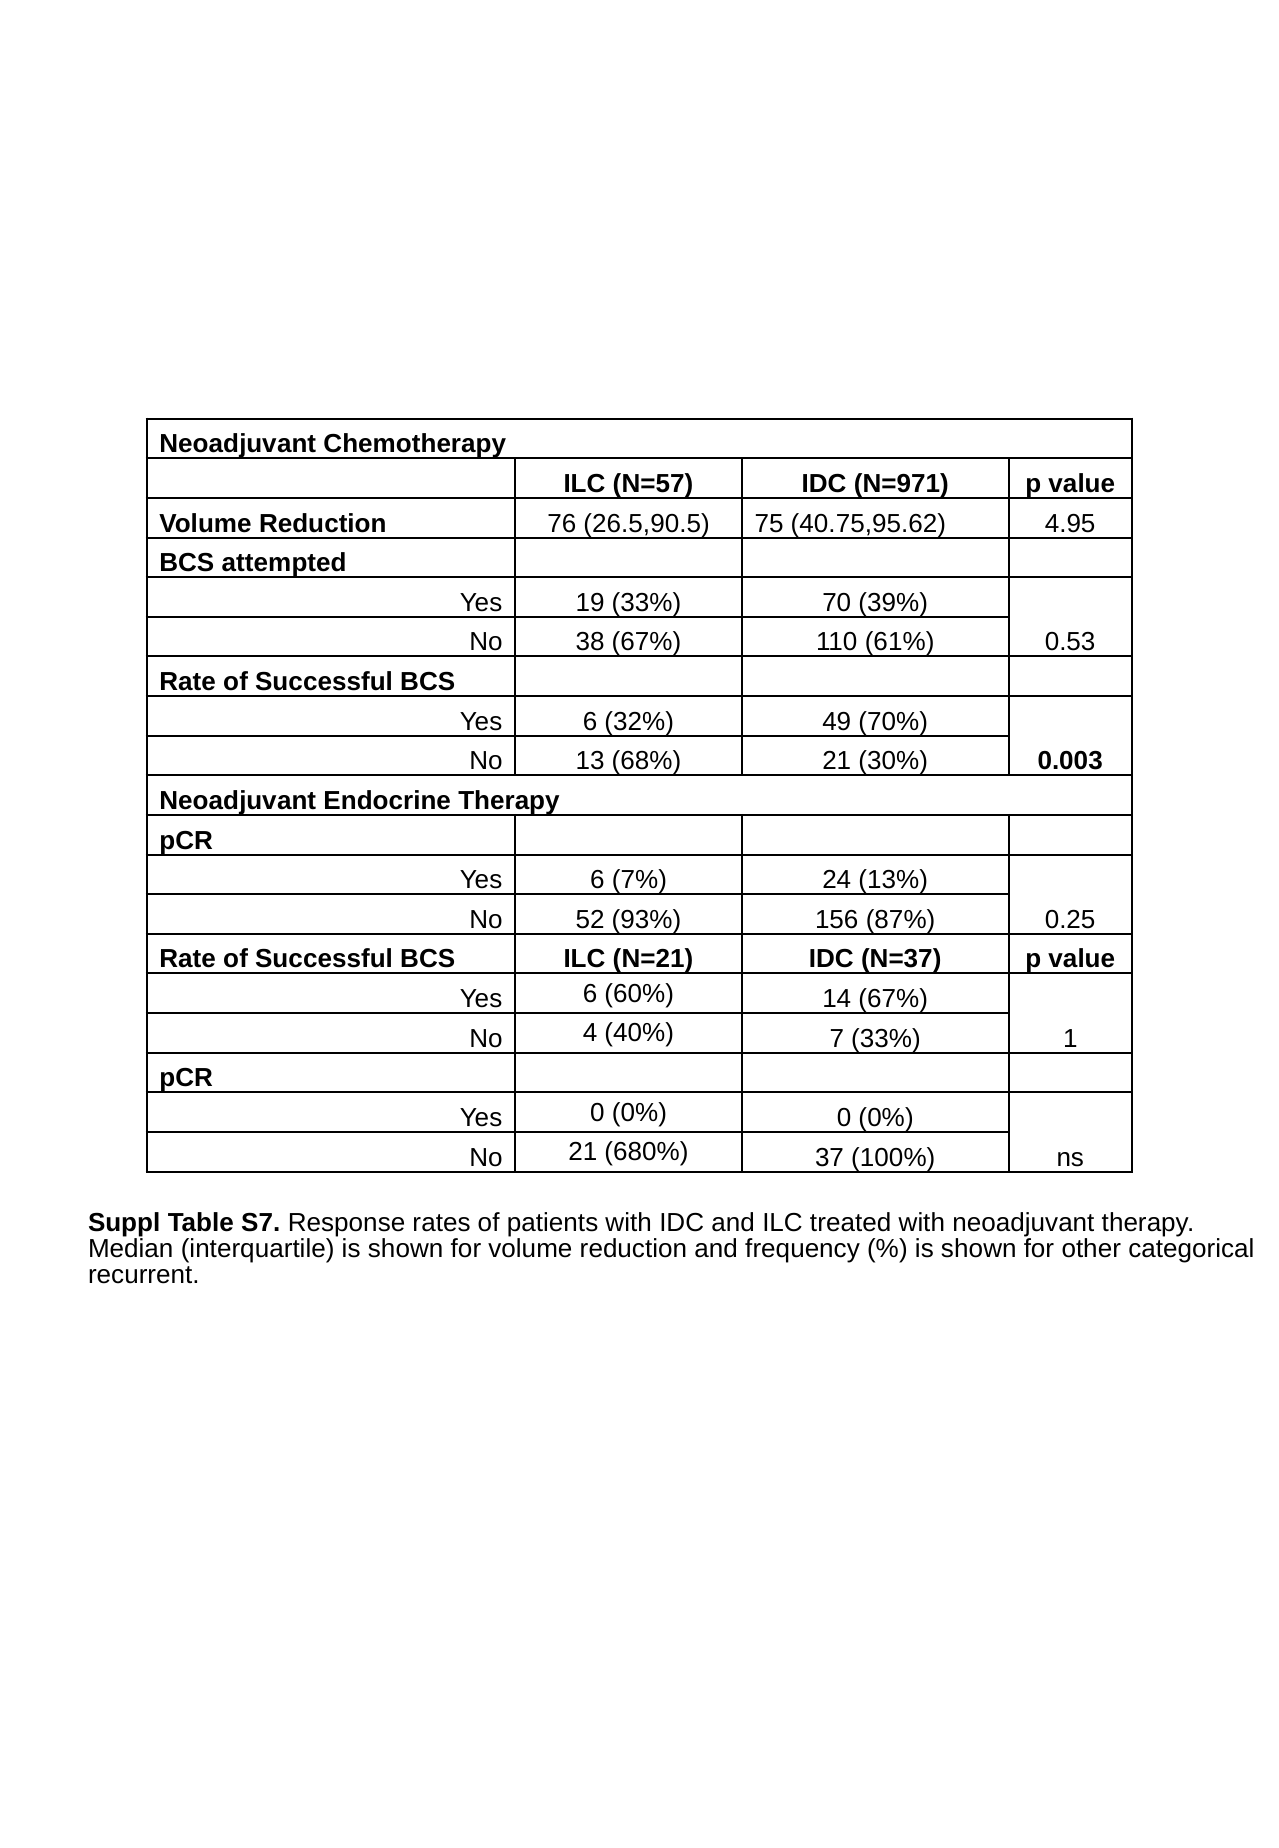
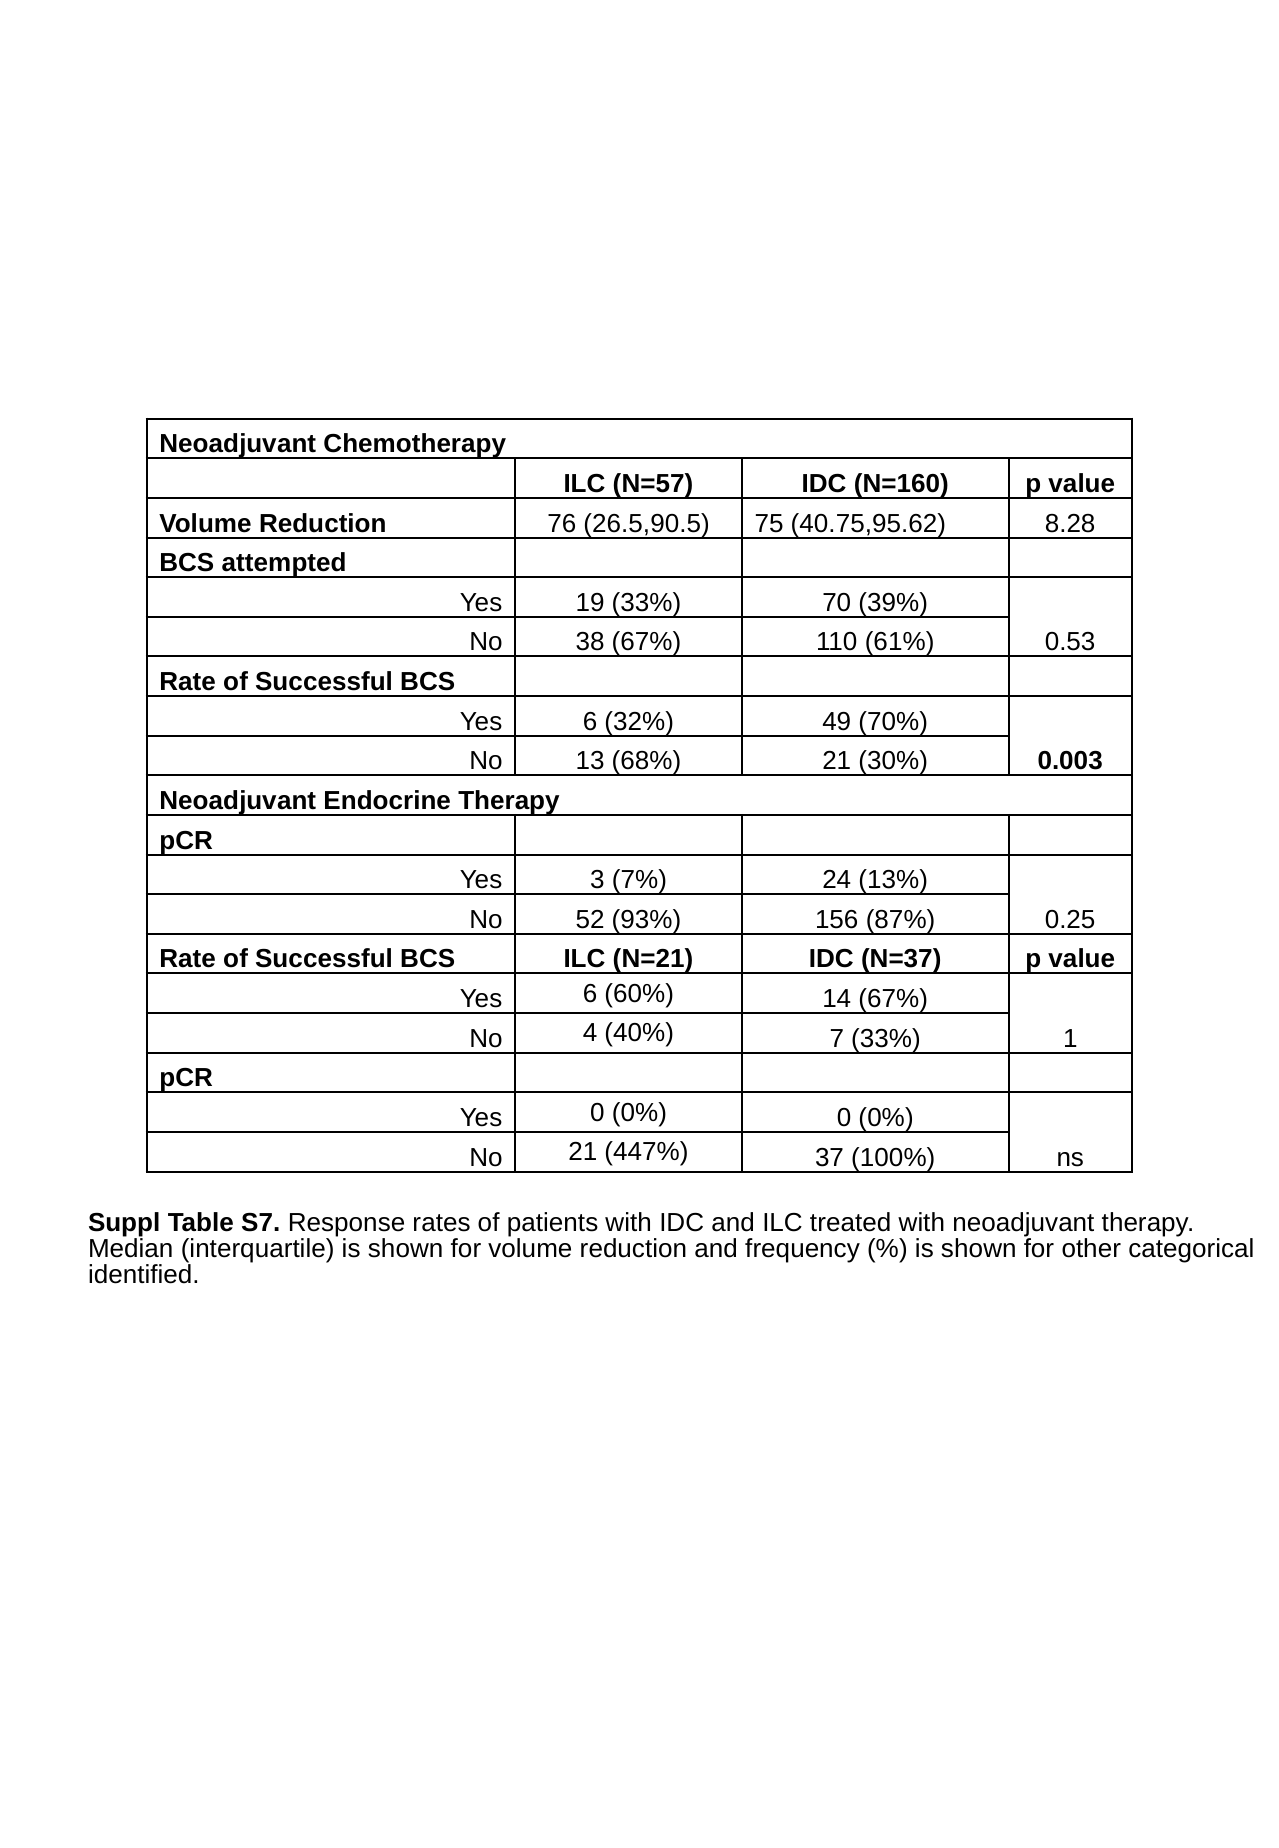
N=971: N=971 -> N=160 (901, 484)
4.95: 4.95 -> 8.28 (1070, 523)
6: 6 -> 3 (597, 880)
680%: 680% -> 447% (646, 1152)
recurrent: recurrent -> identified (144, 1275)
